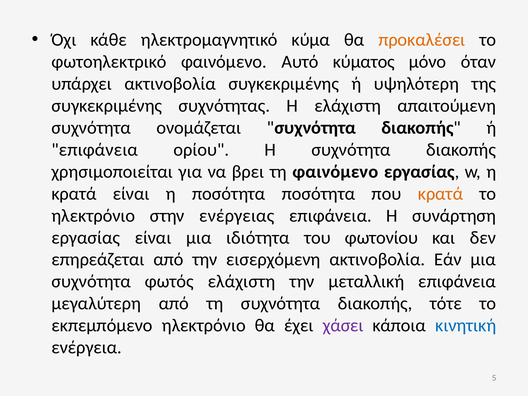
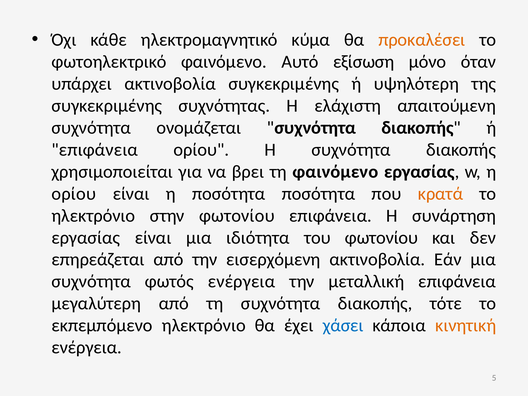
κύματος: κύματος -> εξίσωση (364, 62)
κρατά: κρατά -> ορίου (74, 194)
στην ενέργειας: ενέργειας -> φωτονίου (237, 216)
φωτός ελάχιστη: ελάχιστη -> ενέργεια (242, 282)
χάσει colour: purple -> blue (343, 326)
κινητική colour: blue -> orange (466, 326)
